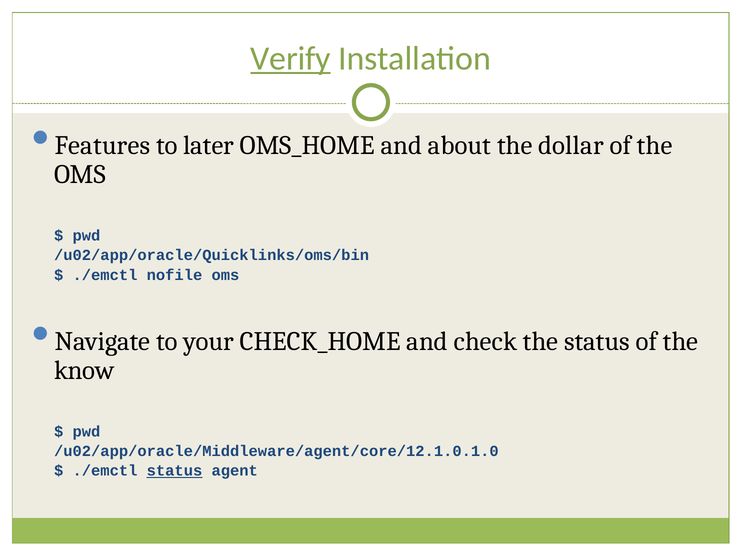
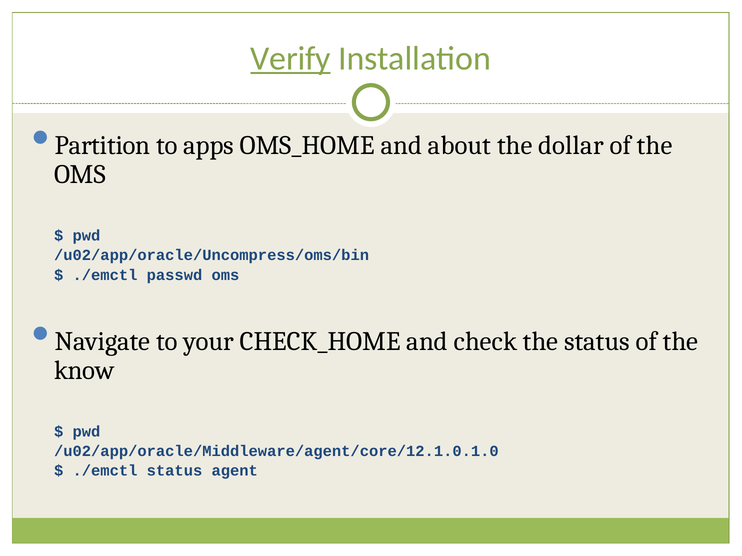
Features: Features -> Partition (103, 146)
later: later -> apps (209, 146)
/u02/app/oracle/Quicklinks/oms/bin: /u02/app/oracle/Quicklinks/oms/bin -> /u02/app/oracle/Uncompress/oms/bin (212, 256)
nofile: nofile -> passwd (174, 275)
status underline: present -> none (174, 471)
